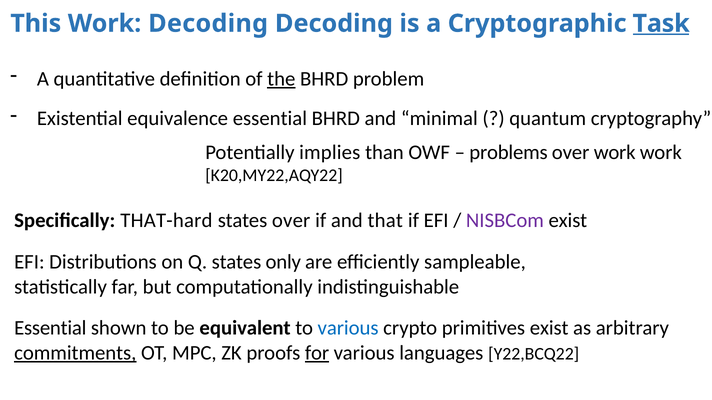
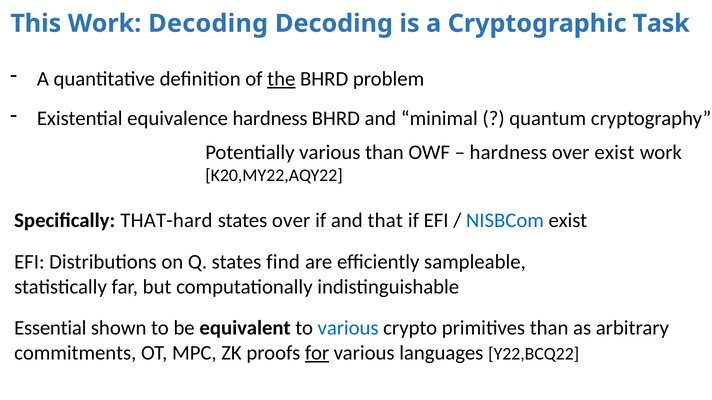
Task underline: present -> none (661, 24)
equivalence essential: essential -> hardness (270, 119)
Potentially implies: implies -> various (330, 152)
problems: problems -> hardness (508, 152)
over work: work -> exist (614, 152)
NISBCom colour: purple -> blue (505, 221)
only: only -> find (283, 262)
primitives exist: exist -> than (549, 328)
commitments underline: present -> none (75, 353)
